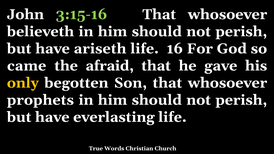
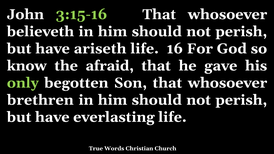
came: came -> know (27, 66)
only colour: yellow -> light green (23, 83)
prophets: prophets -> brethren (40, 100)
